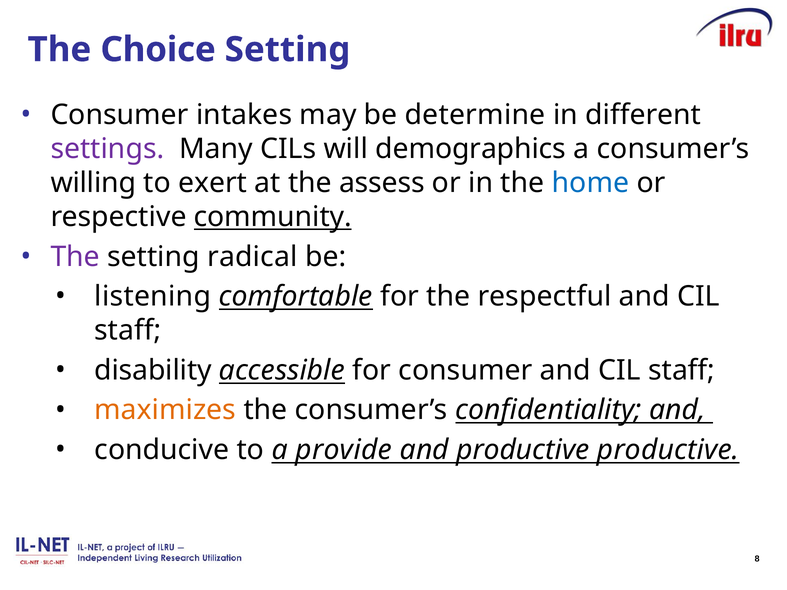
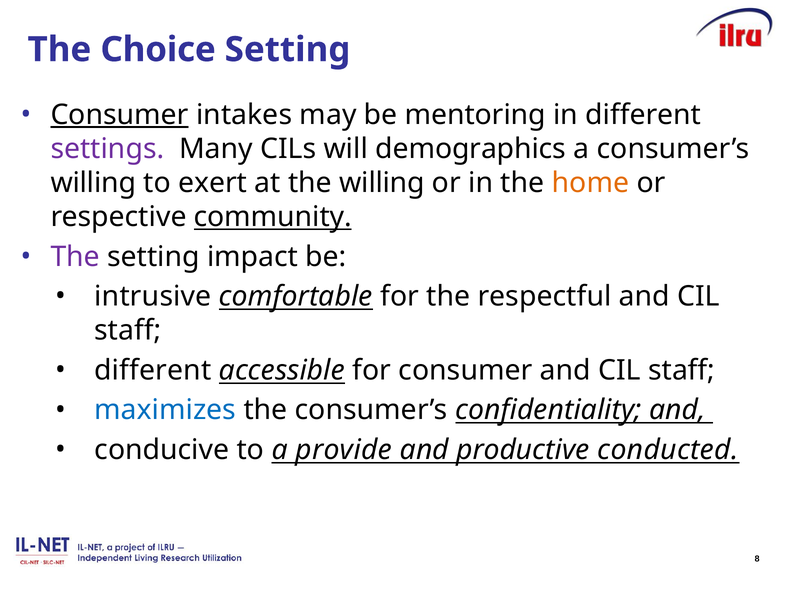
Consumer underline: none -> present (120, 115)
determine: determine -> mentoring (475, 115)
the assess: assess -> willing (382, 183)
home colour: blue -> orange (591, 183)
radical: radical -> impact (253, 257)
listening: listening -> intrusive (153, 297)
disability: disability -> different (153, 370)
maximizes colour: orange -> blue (165, 410)
productive productive: productive -> conducted (668, 450)
